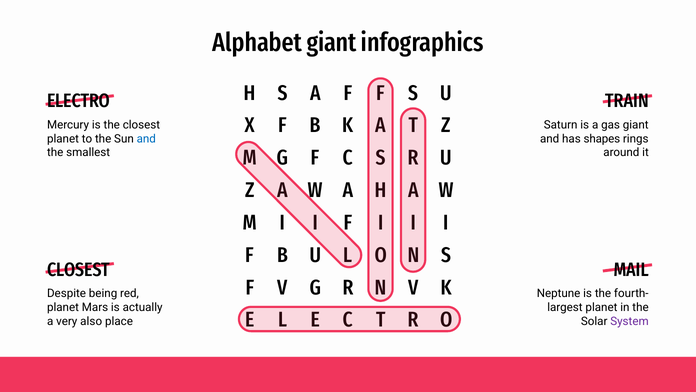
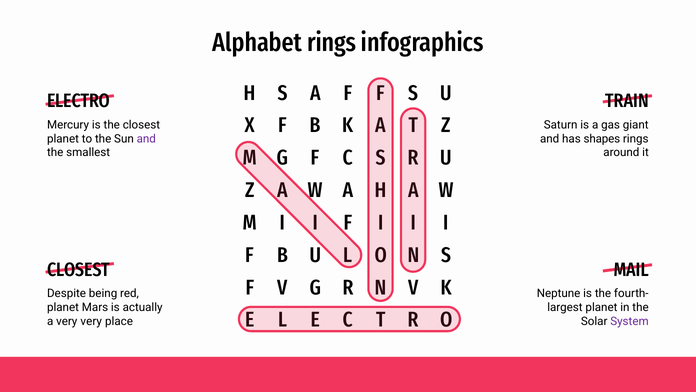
Alphabet giant: giant -> rings (332, 42)
and colour: blue -> purple (146, 138)
very also: also -> very (91, 321)
